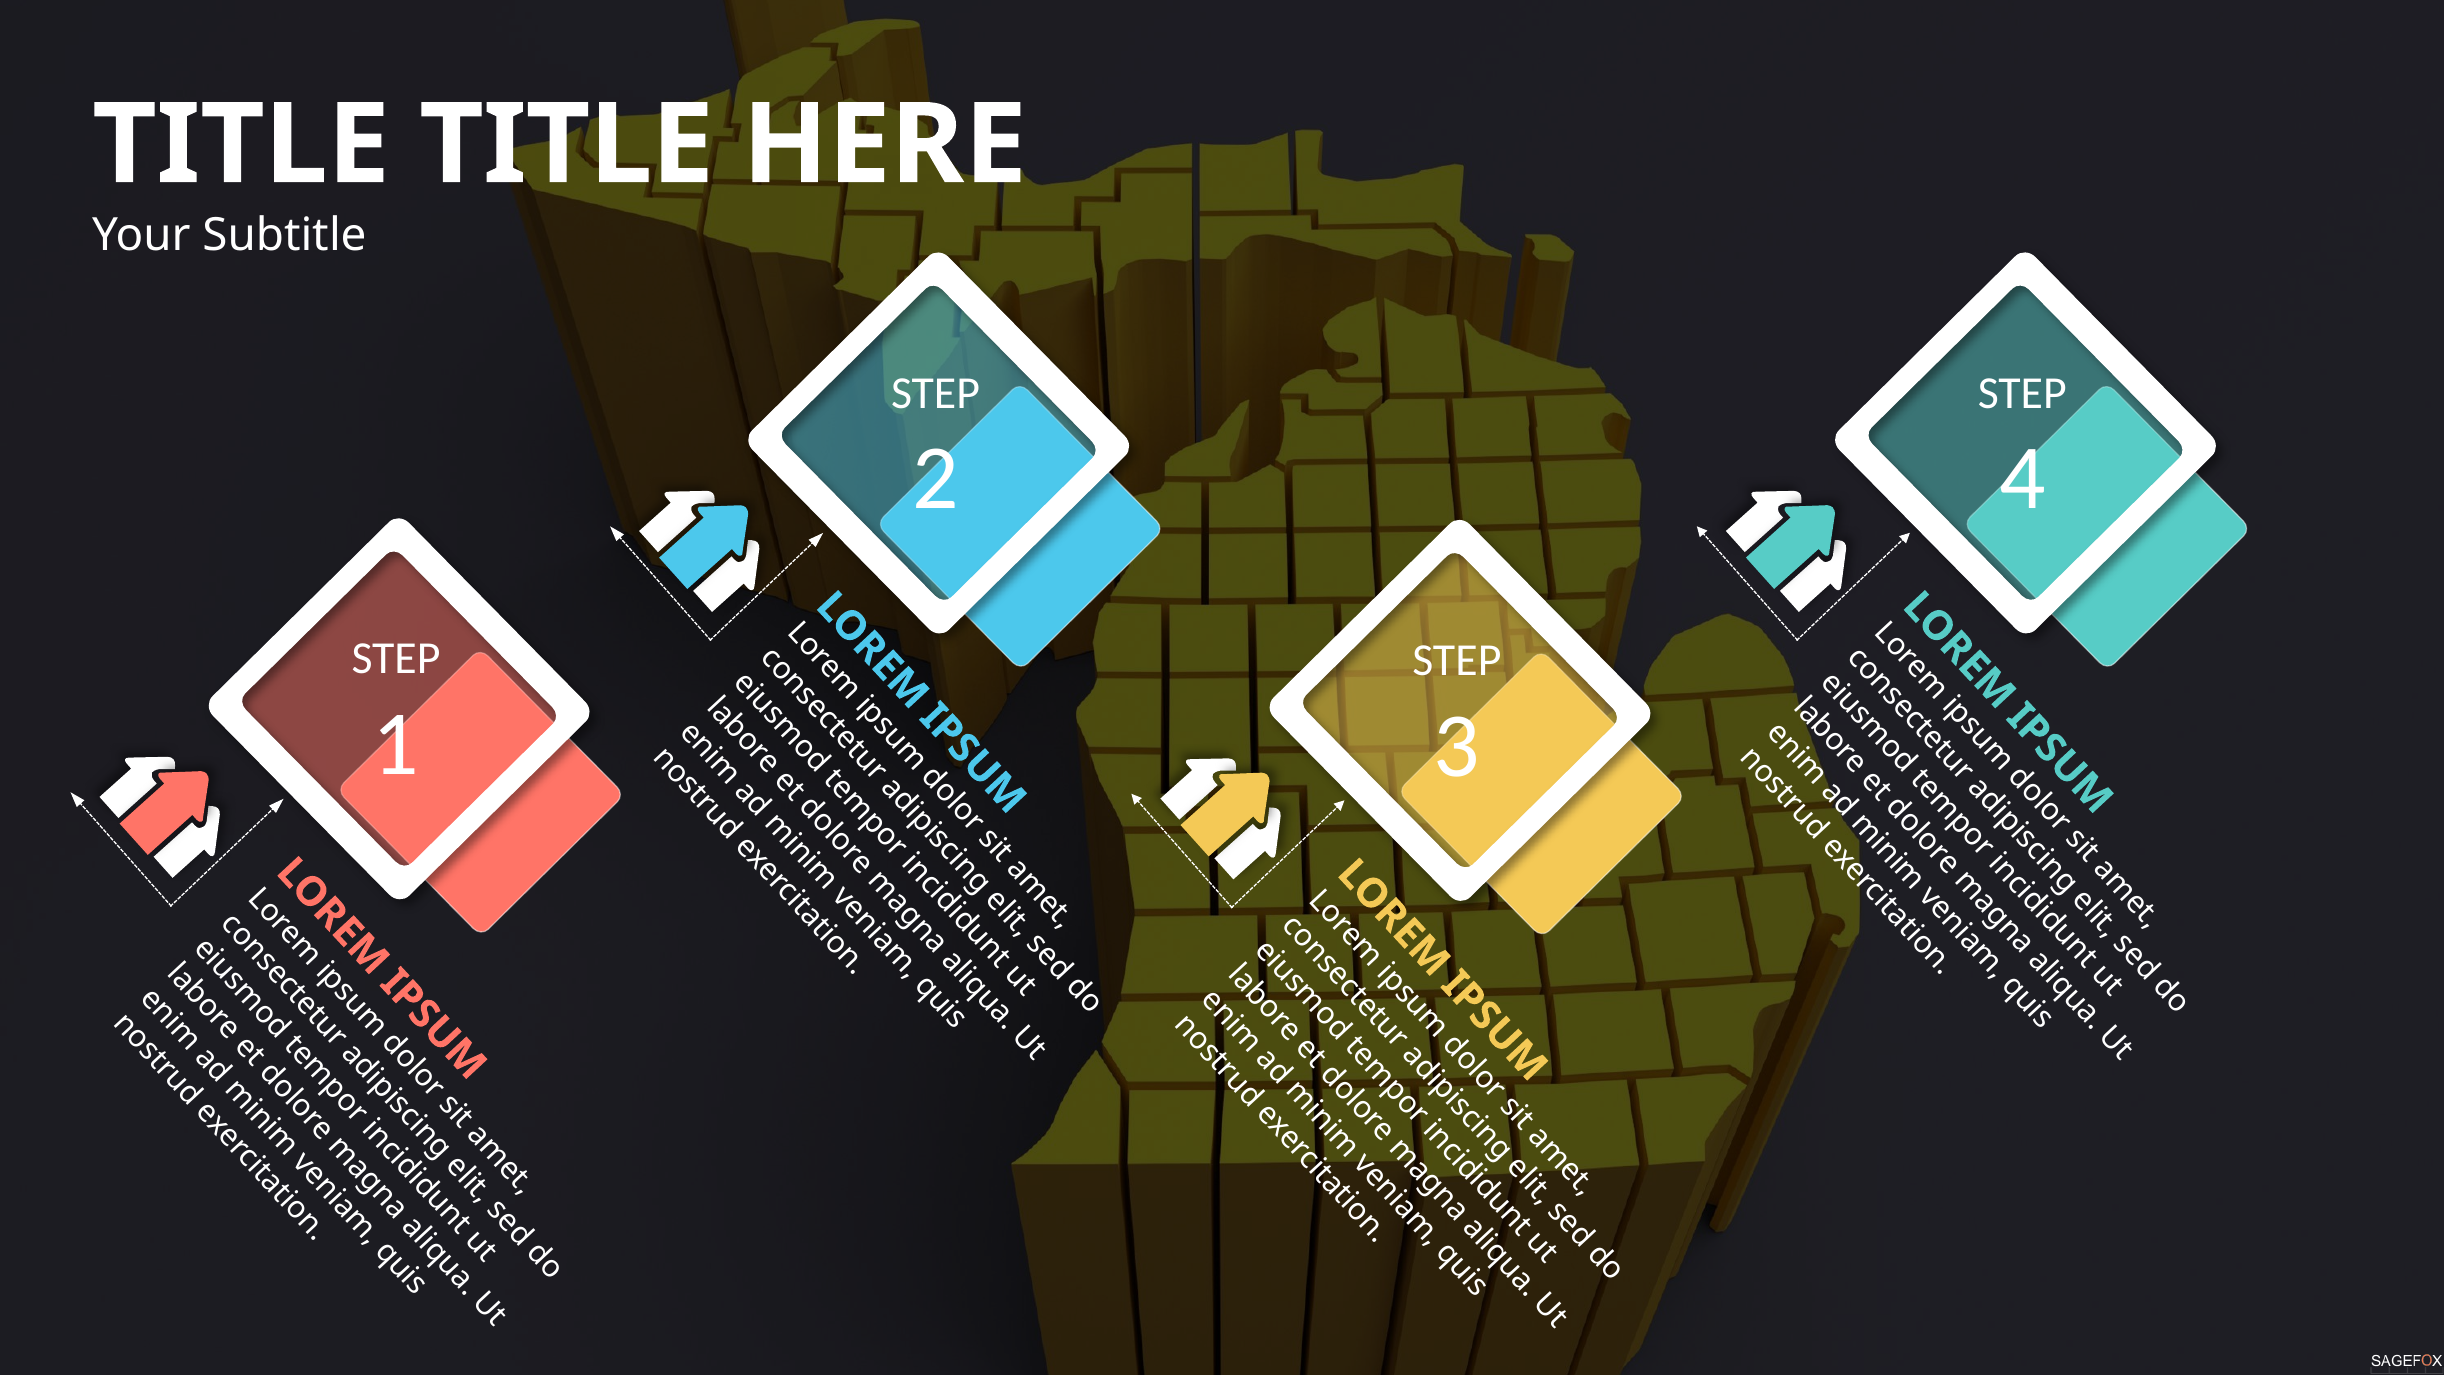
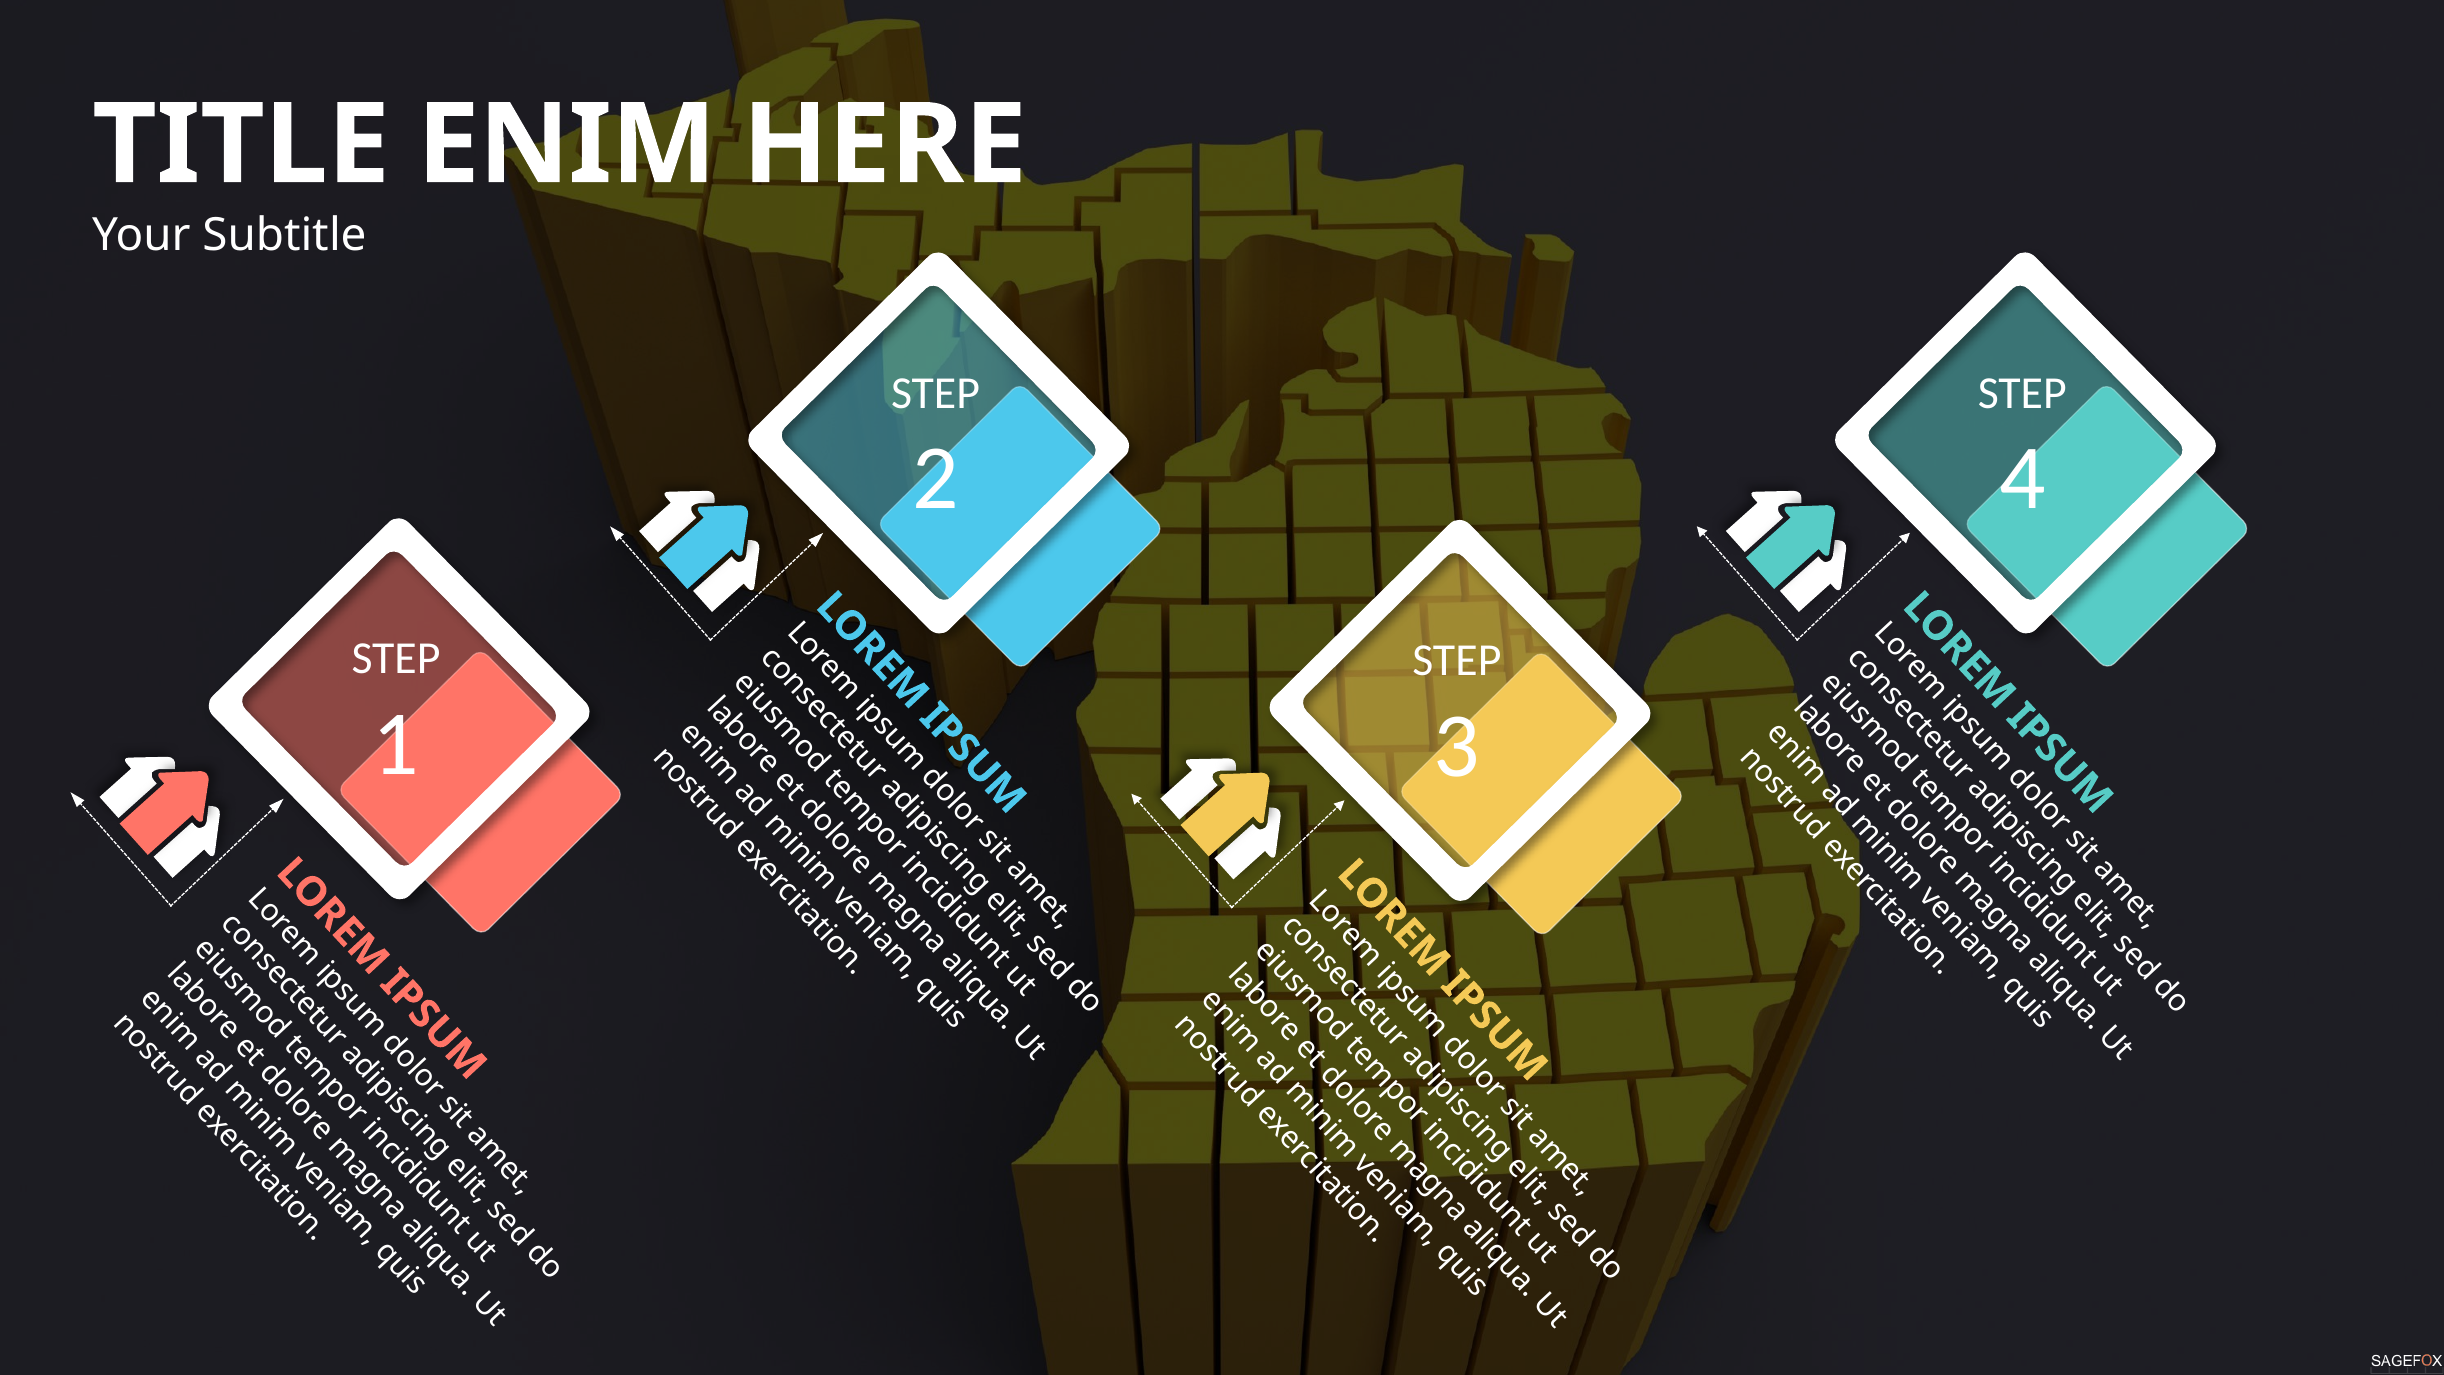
TITLE: TITLE -> ENIM (567, 145)
